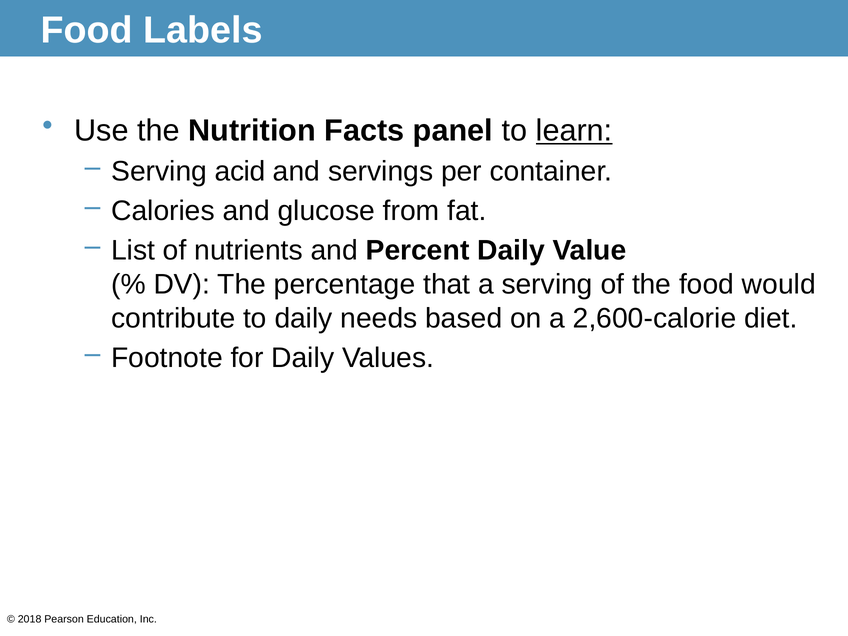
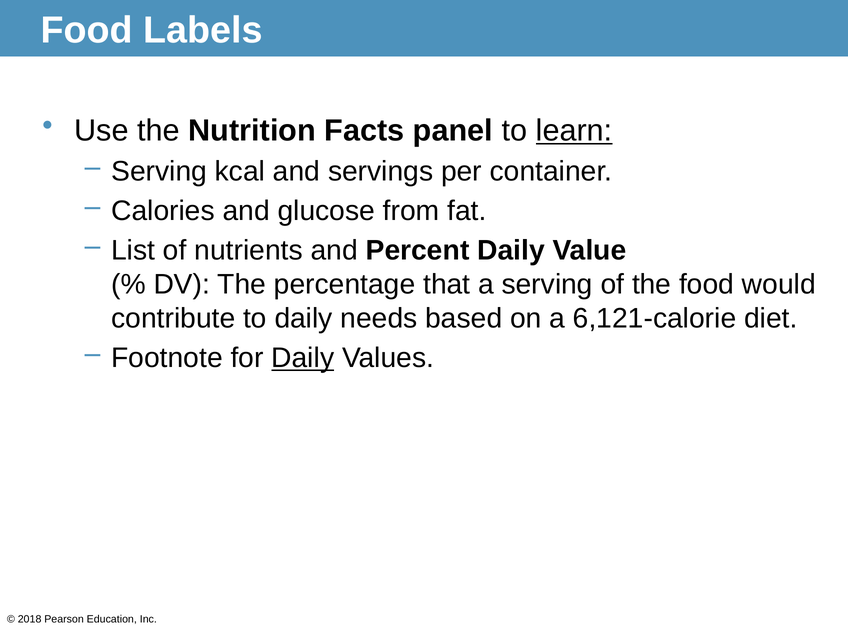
acid: acid -> kcal (240, 171)
2,600-calorie: 2,600-calorie -> 6,121-calorie (655, 318)
Daily underline: none -> present (303, 358)
